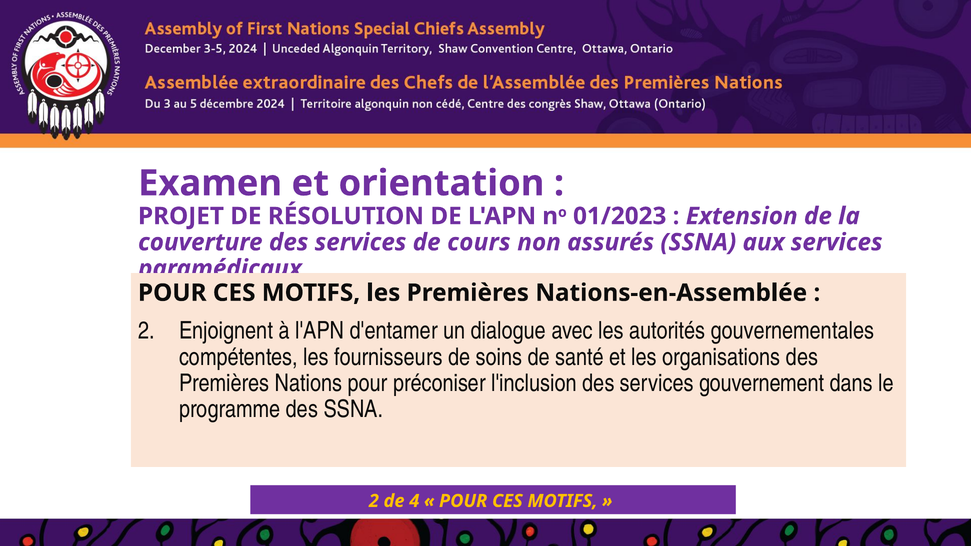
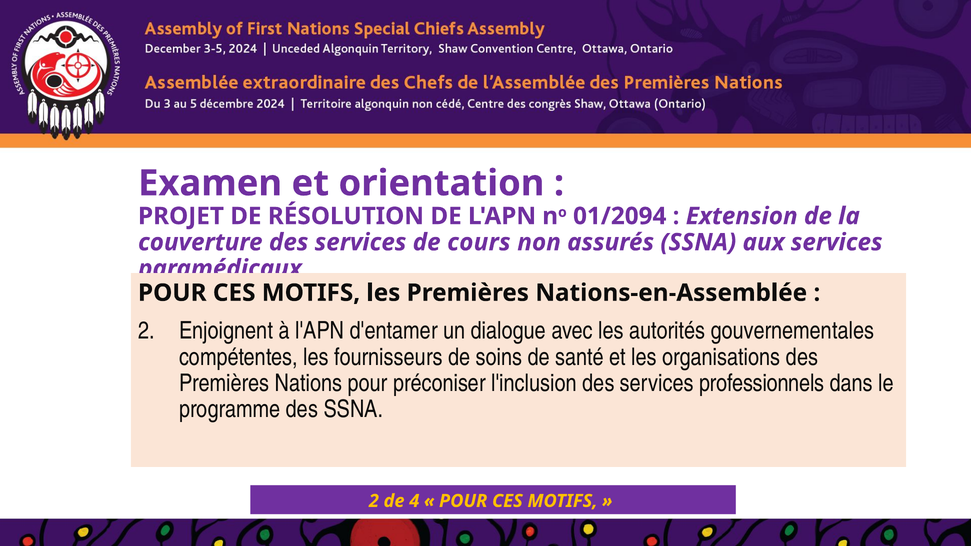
01/2023: 01/2023 -> 01/2094 (620, 216)
gouvernement: gouvernement -> professionnels (762, 383)
